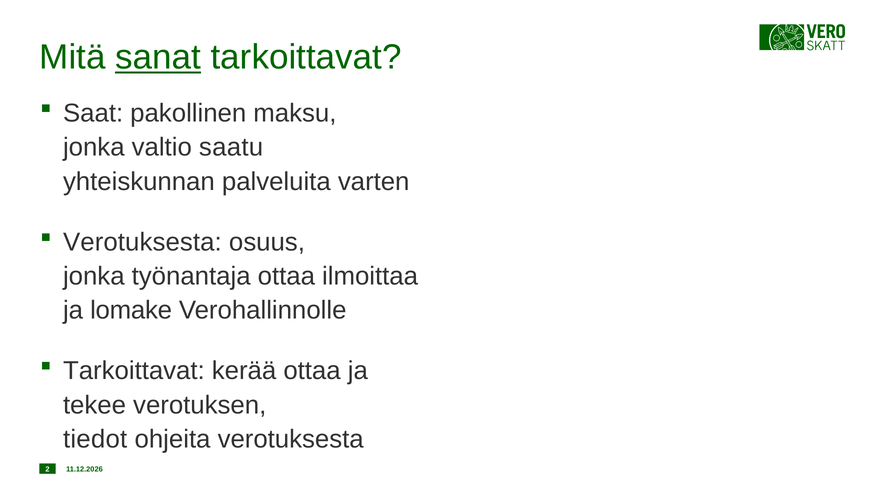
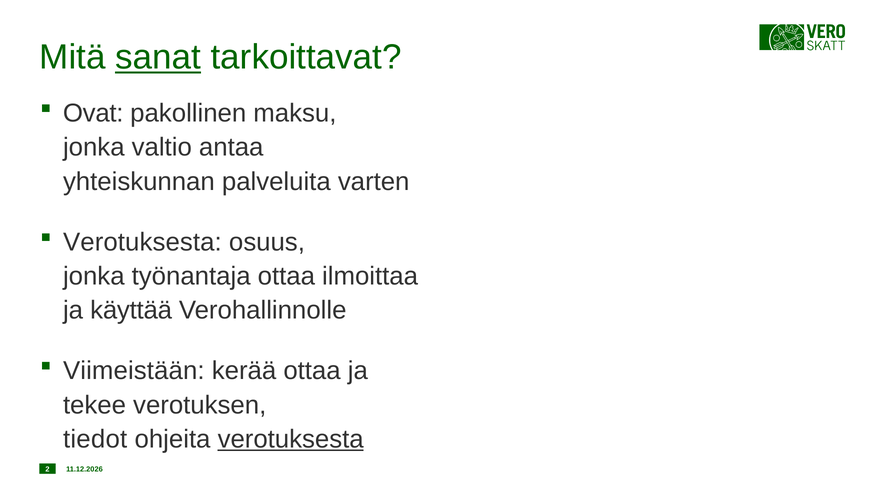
Saat: Saat -> Ovat (93, 113)
saatu: saatu -> antaa (231, 147)
lomake: lomake -> käyttää (131, 310)
Tarkoittavat: Tarkoittavat -> Viimeistään (134, 371)
verotuksesta underline: none -> present (291, 439)
